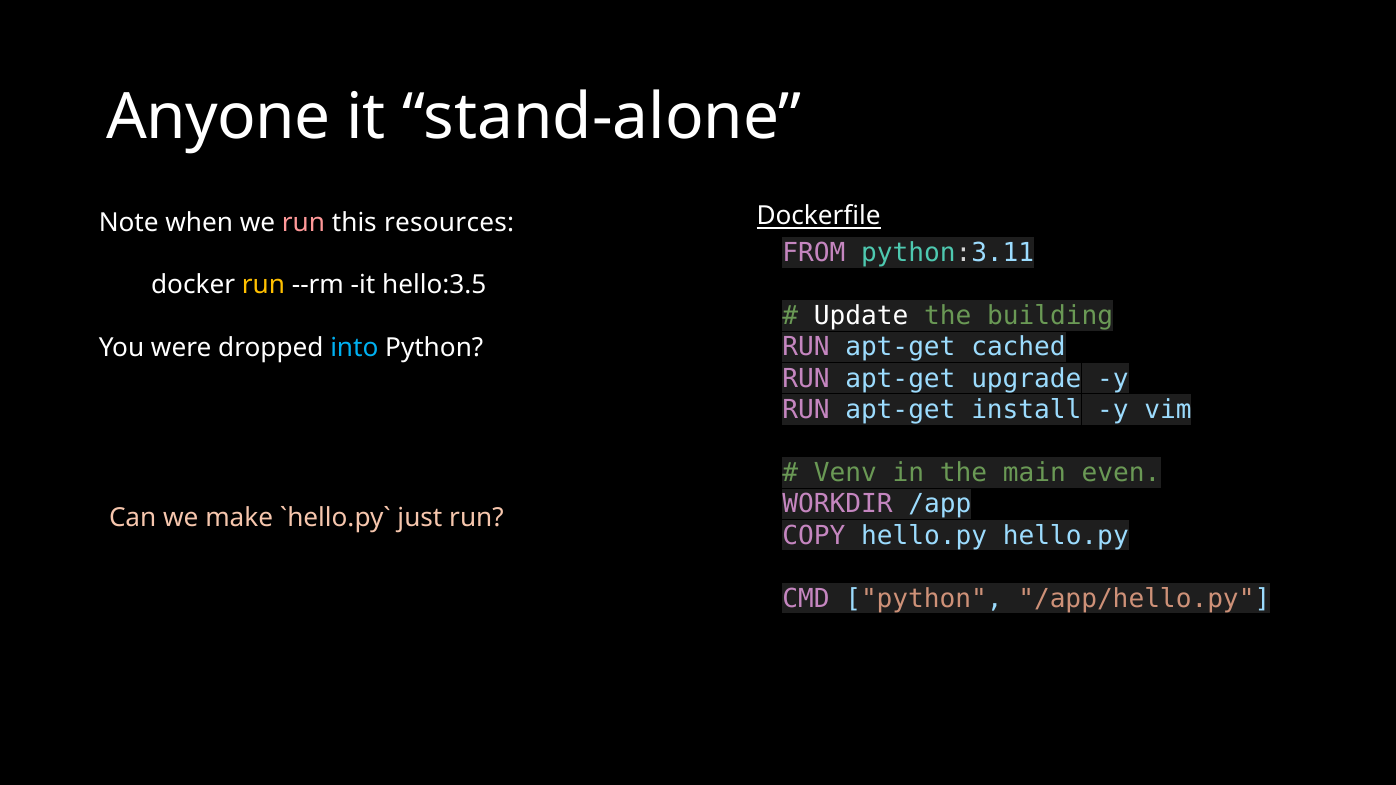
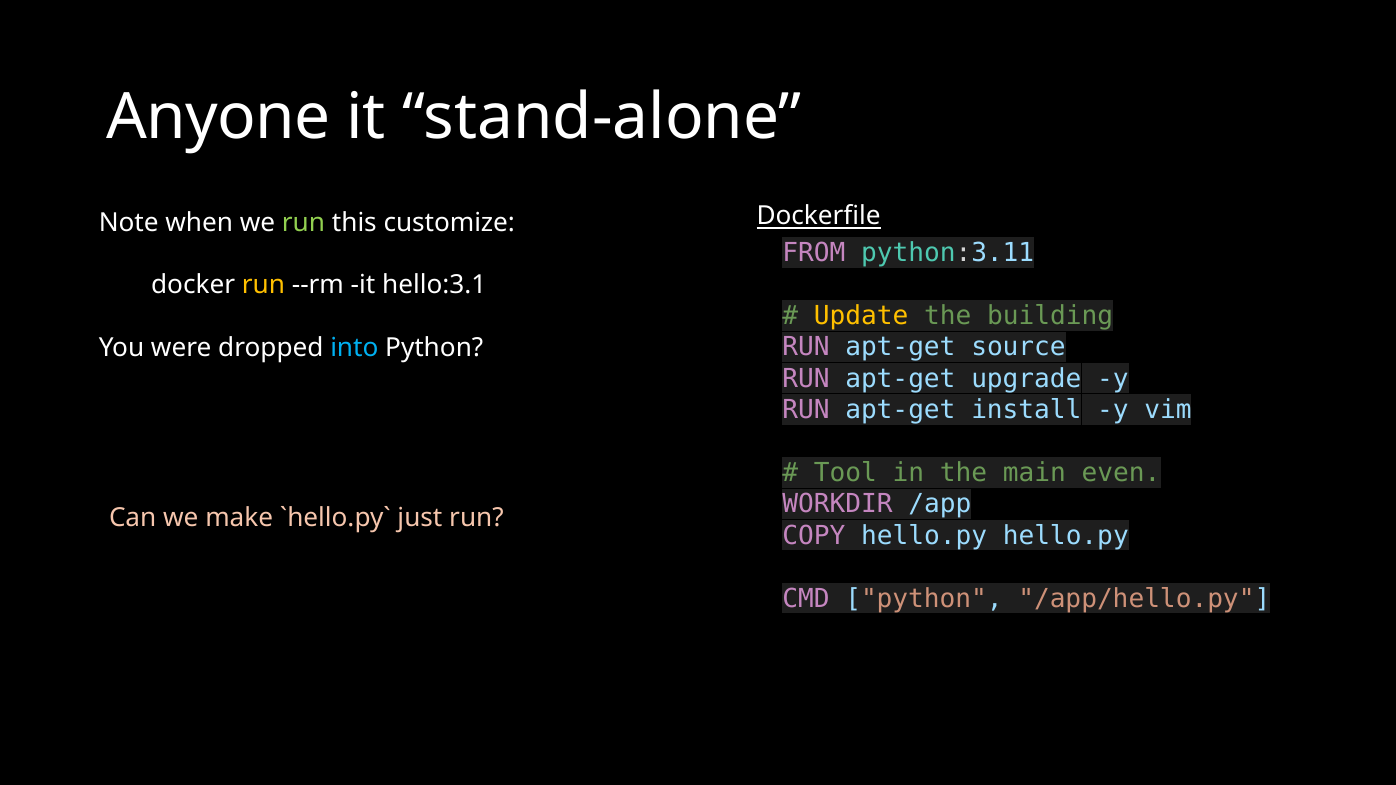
run colour: pink -> light green (304, 223)
resources: resources -> customize (449, 223)
hello:3.5: hello:3.5 -> hello:3.1 (434, 285)
Update colour: white -> yellow (861, 316)
cached: cached -> source (1018, 347)
Venv: Venv -> Tool (845, 473)
